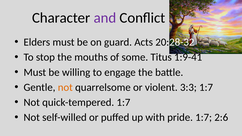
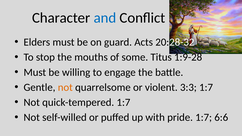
and colour: purple -> blue (105, 18)
1:9-41: 1:9-41 -> 1:9-28 (188, 57)
2:6: 2:6 -> 6:6 (221, 118)
